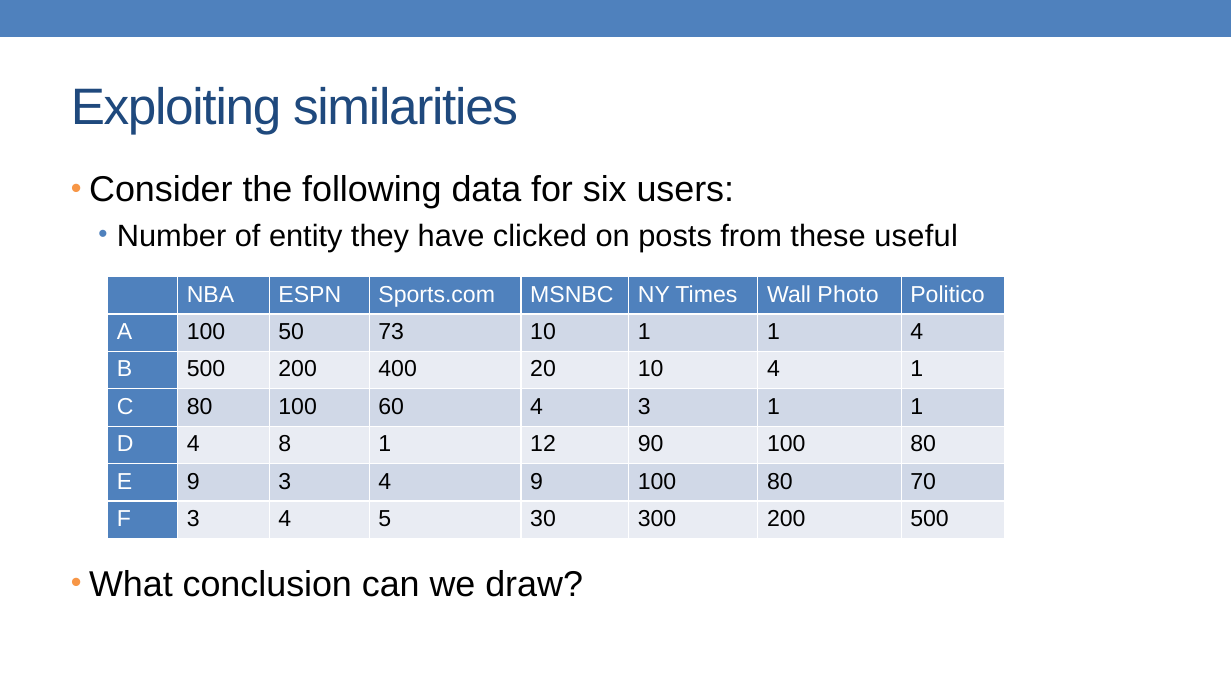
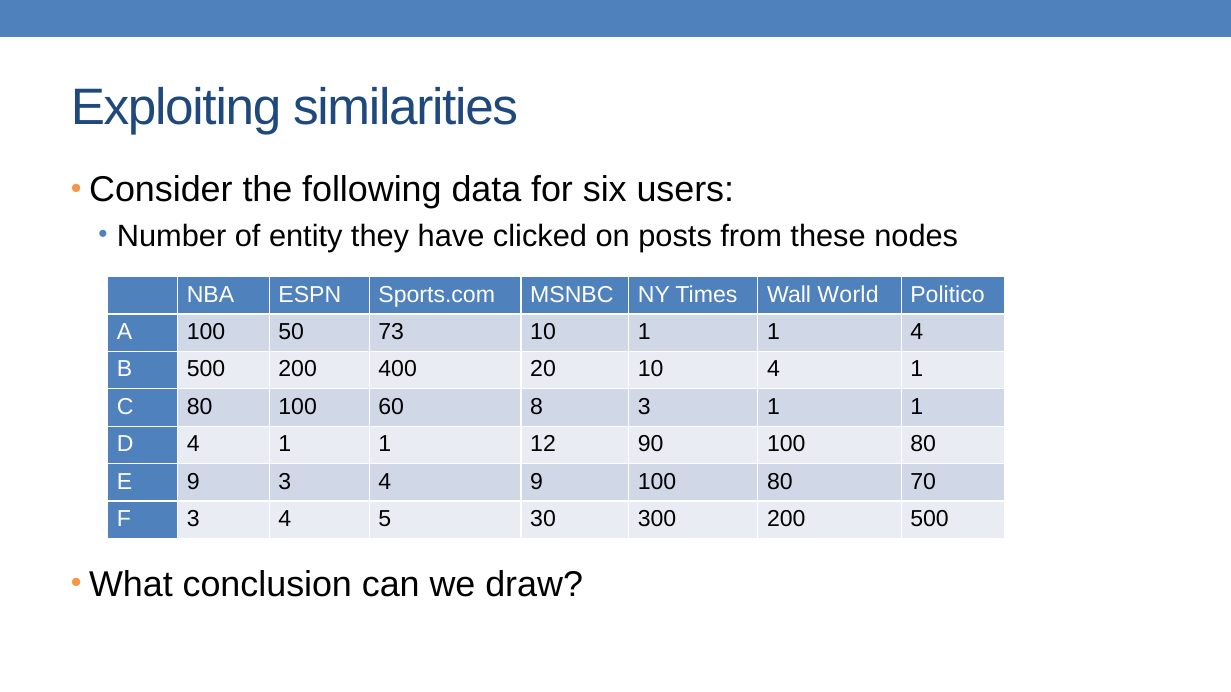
useful: useful -> nodes (916, 236)
Photo: Photo -> World (848, 295)
60 4: 4 -> 8 (537, 407)
D 4 8: 8 -> 1 (285, 444)
